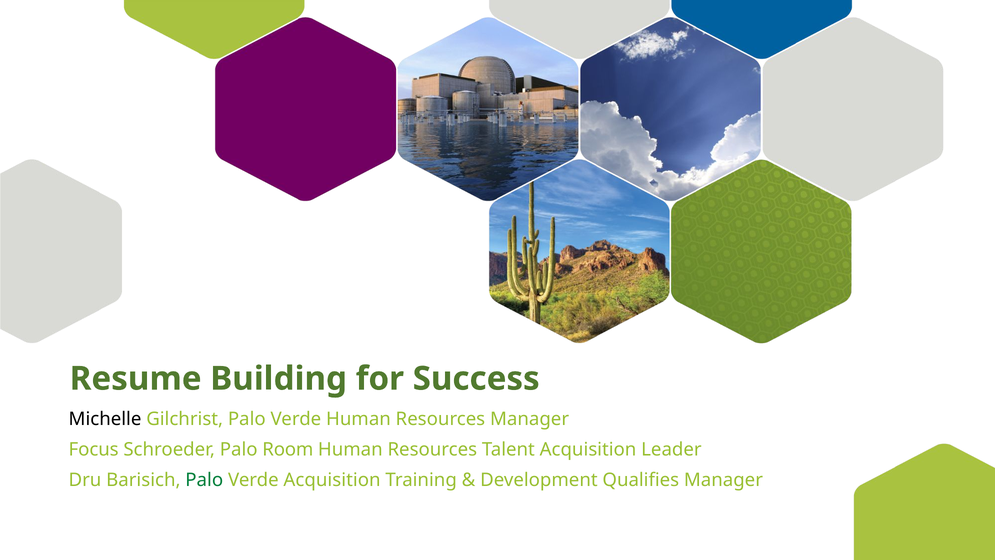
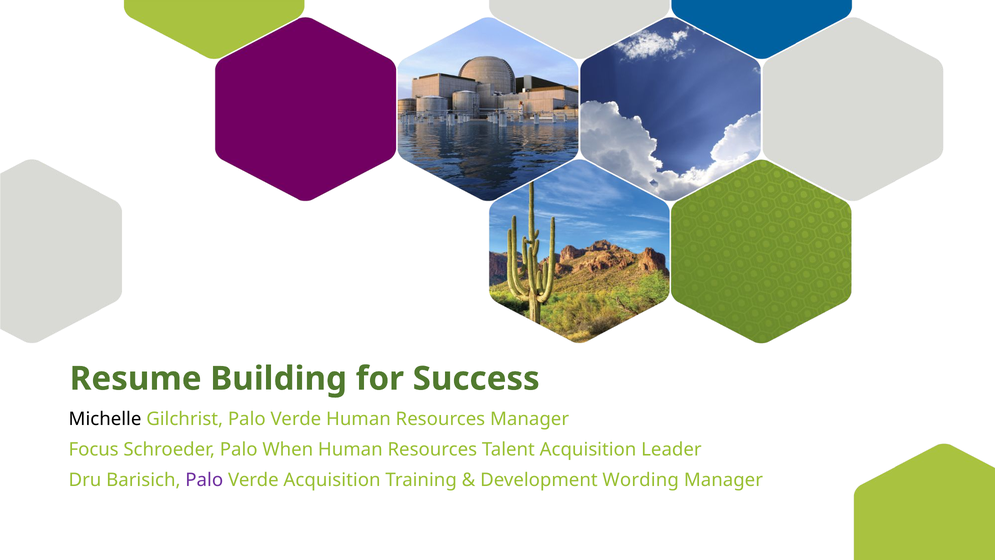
Room: Room -> When (288, 449)
Palo colour: green -> purple (204, 480)
Qualifies: Qualifies -> Wording (641, 480)
